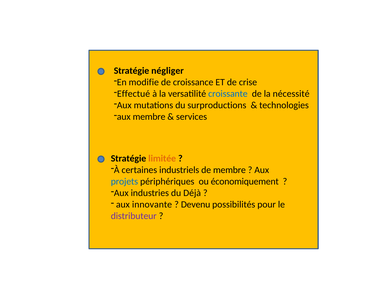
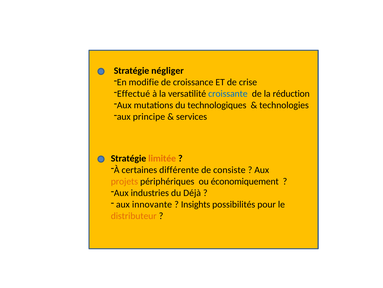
nécessité: nécessité -> réduction (291, 93)
surproductions: surproductions -> technologiques (217, 105)
aux membre: membre -> principe (149, 116)
industriels: industriels -> différente (179, 169)
de membre: membre -> consiste (229, 169)
projets colour: blue -> orange (124, 181)
Devenu: Devenu -> Insights (196, 204)
distributeur colour: purple -> orange (134, 215)
